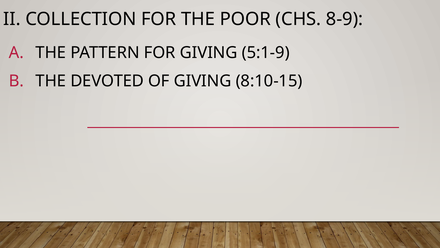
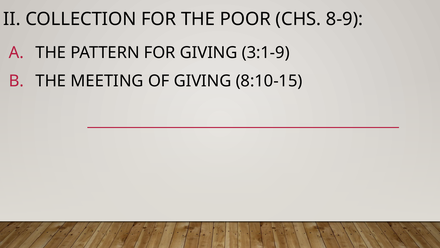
5:1-9: 5:1-9 -> 3:1-9 (266, 53)
DEVOTED: DEVOTED -> MEETING (107, 81)
